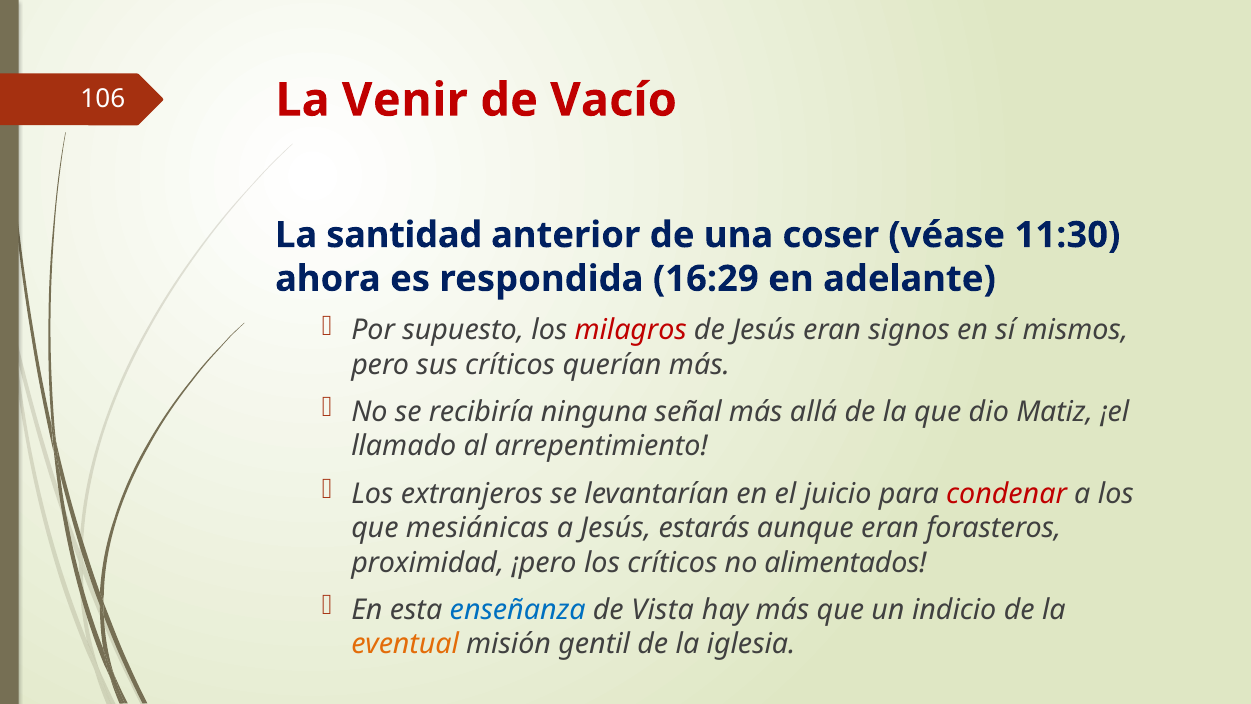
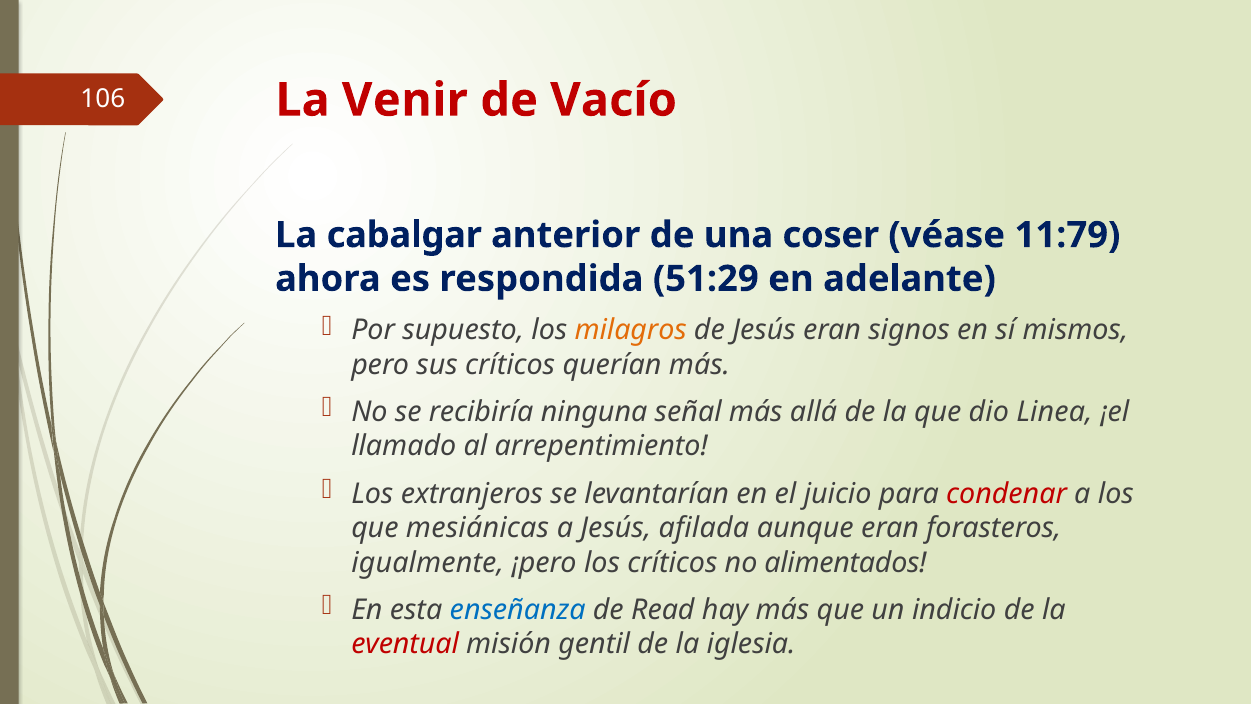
santidad: santidad -> cabalgar (404, 235)
11:30: 11:30 -> 11:79 (1067, 235)
16:29: 16:29 -> 51:29 (706, 279)
milagros colour: red -> orange (631, 330)
Matiz: Matiz -> Linea (1054, 412)
estarás: estarás -> afilada (704, 528)
proximidad: proximidad -> igualmente (428, 562)
Vista: Vista -> Read (663, 610)
eventual colour: orange -> red (405, 644)
